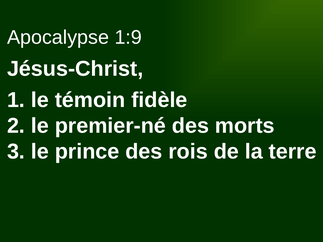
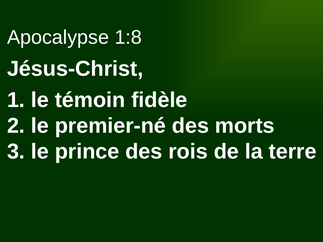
1:9: 1:9 -> 1:8 (128, 37)
